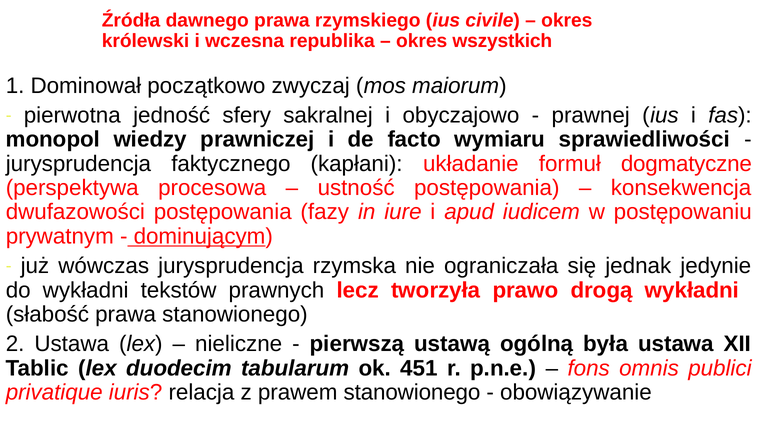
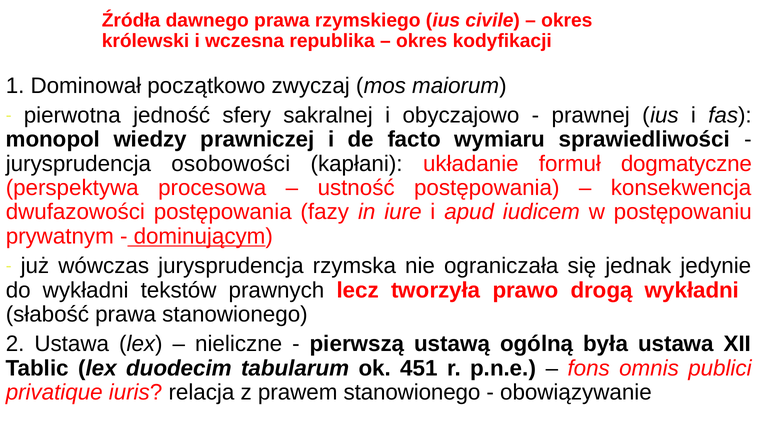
wszystkich: wszystkich -> kodyfikacji (502, 41)
faktycznego: faktycznego -> osobowości (231, 164)
